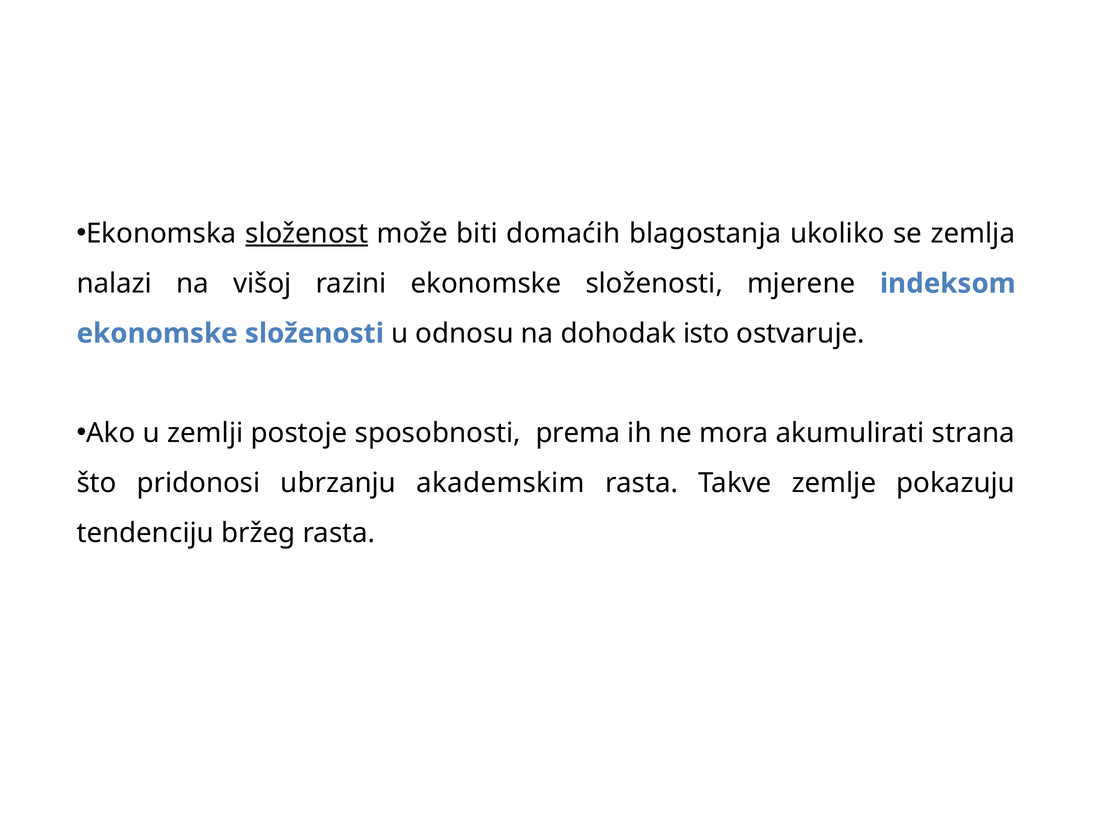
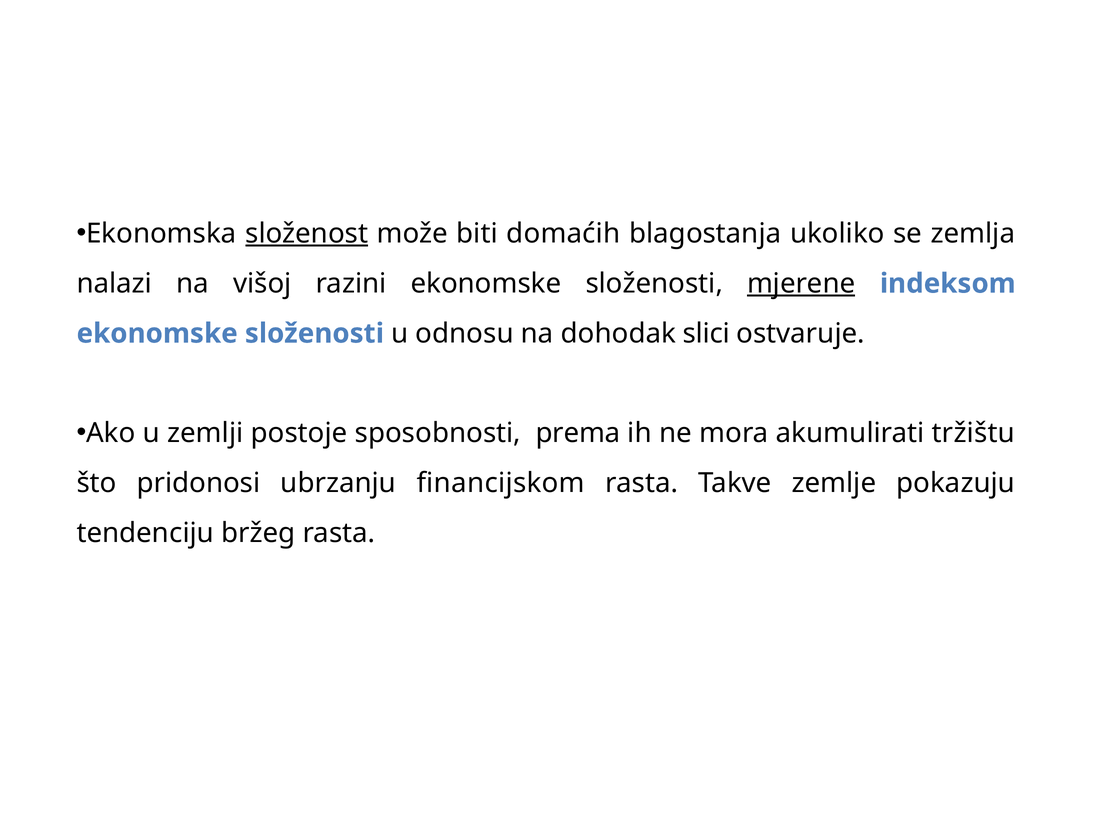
mjerene underline: none -> present (801, 284)
isto: isto -> slici (706, 334)
strana: strana -> tržištu (973, 434)
akademskim: akademskim -> financijskom (501, 484)
